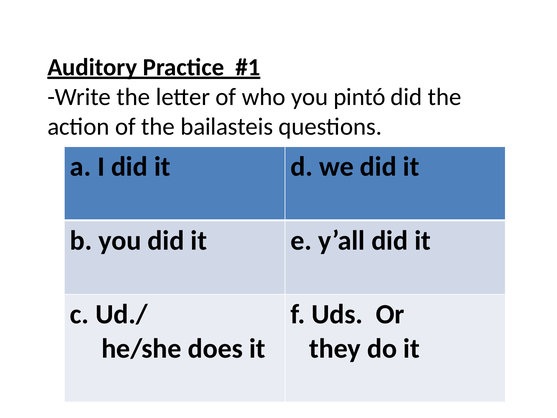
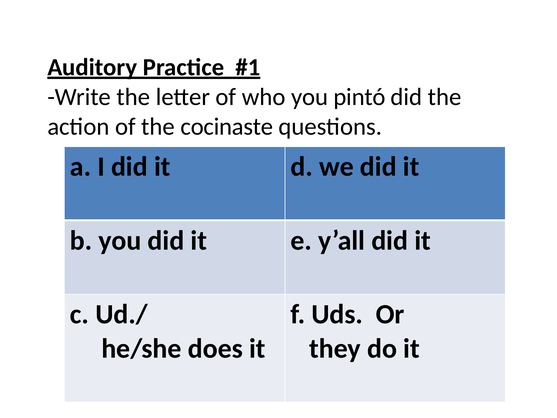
bailasteis: bailasteis -> cocinaste (227, 127)
